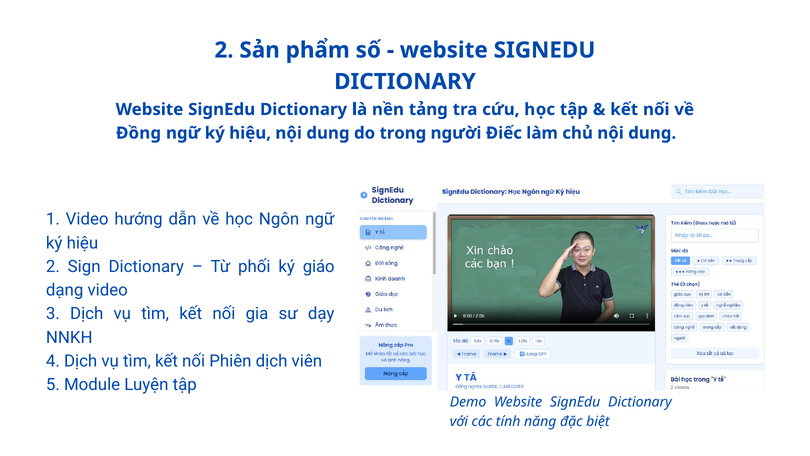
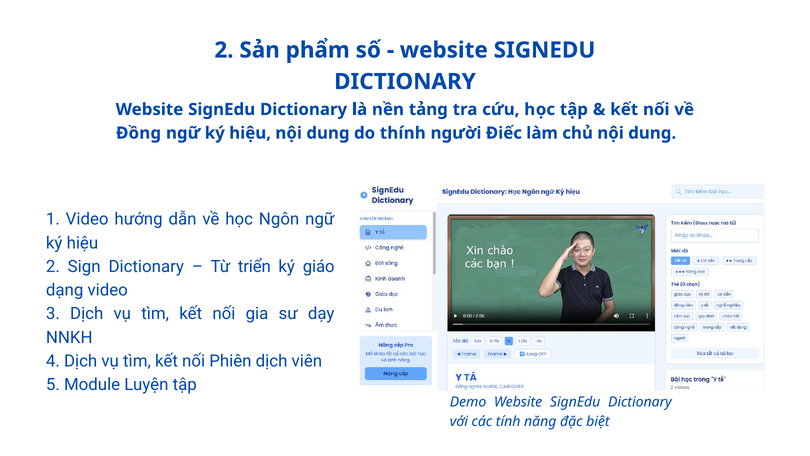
trọng: trọng -> thính (403, 133)
phối: phối -> triển (254, 266)
